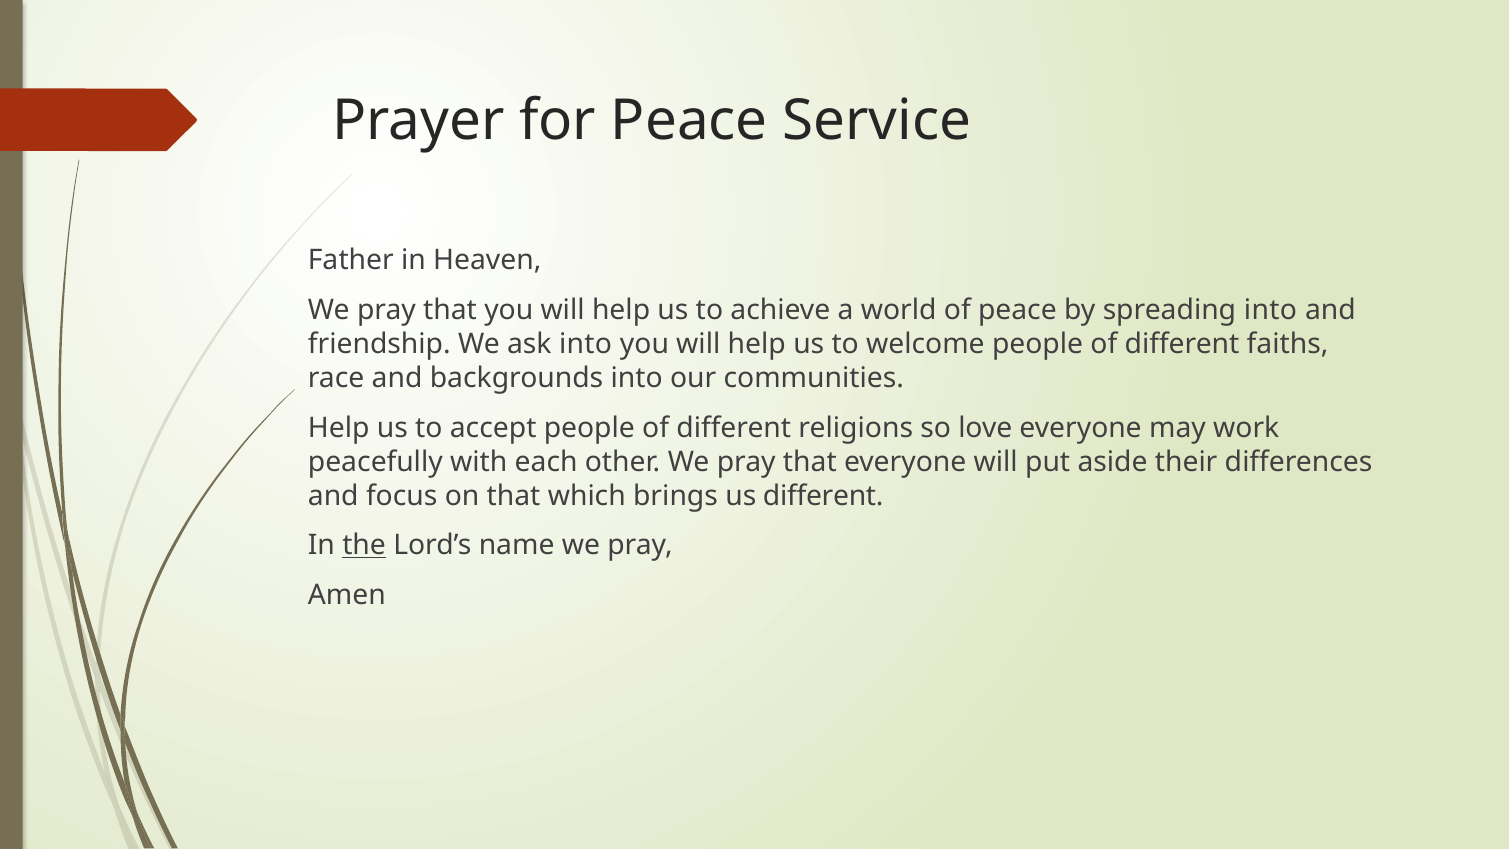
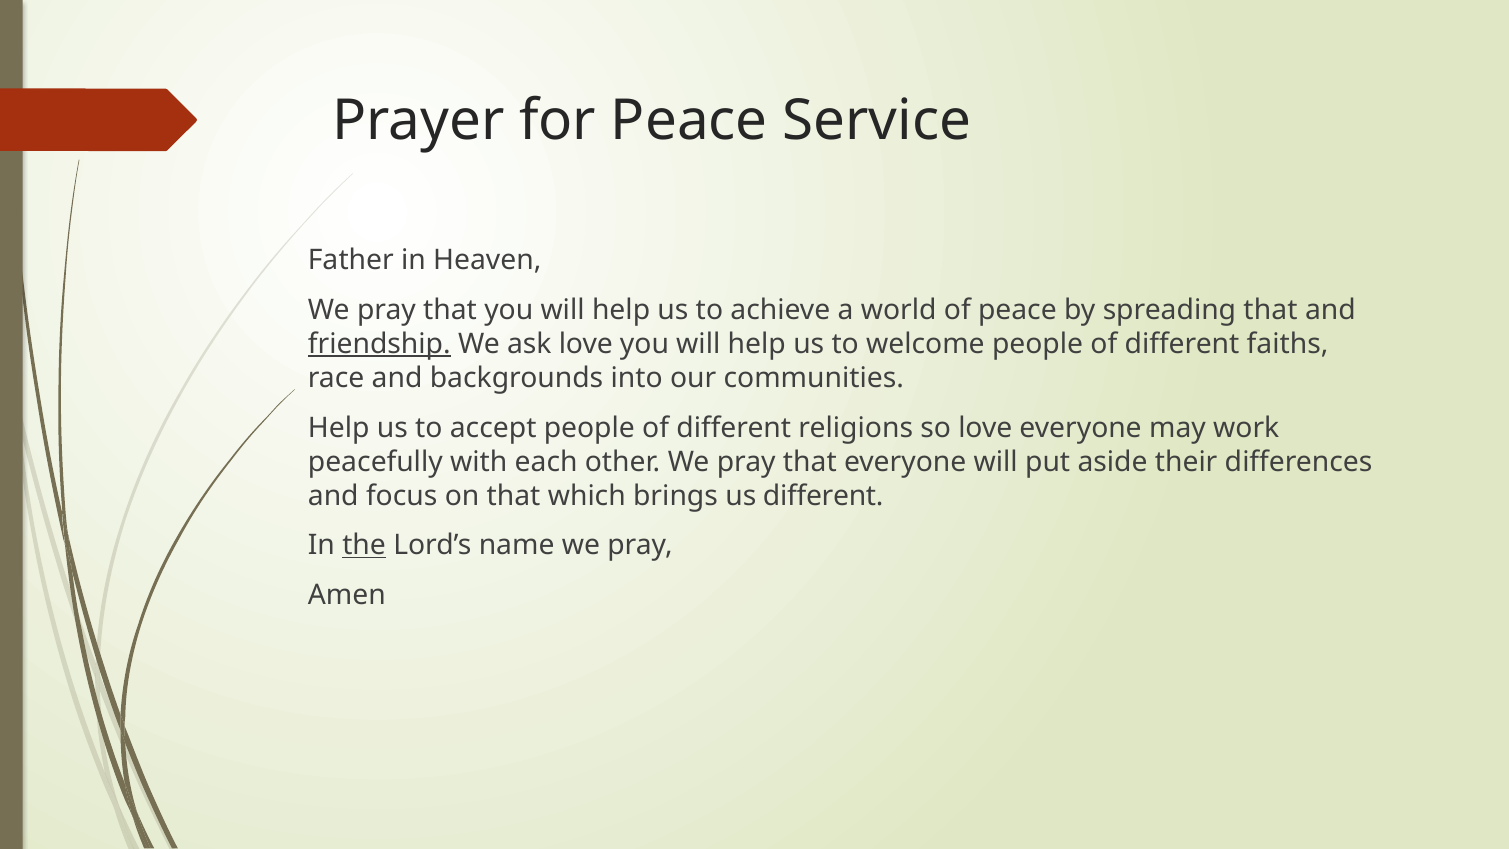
spreading into: into -> that (1271, 310)
friendship underline: none -> present (379, 344)
ask into: into -> love (586, 344)
